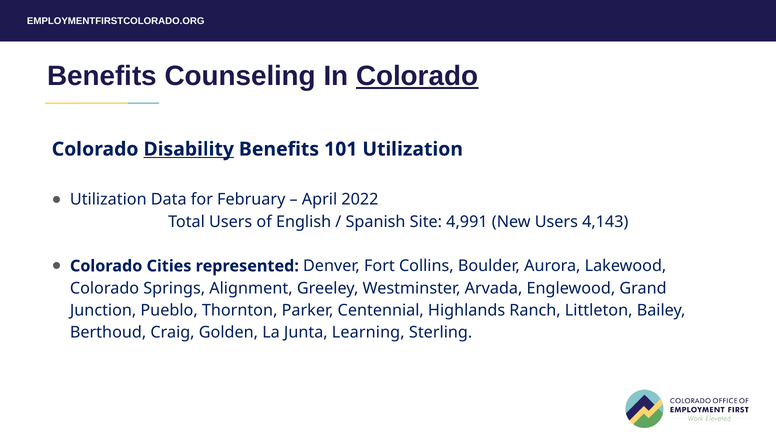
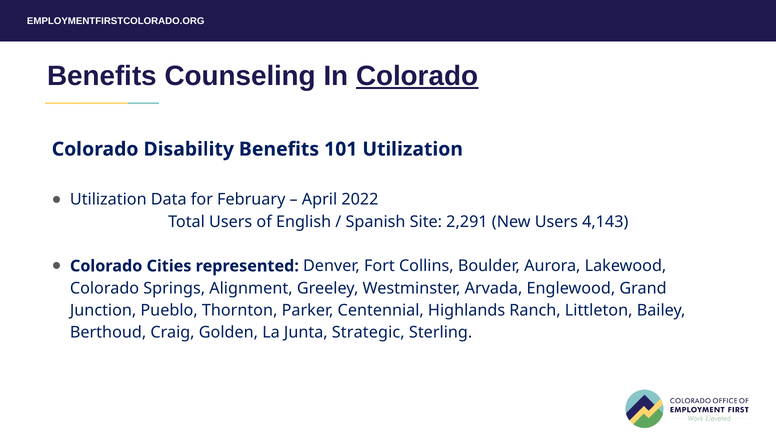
Disability underline: present -> none (189, 149)
4,991: 4,991 -> 2,291 (467, 222)
Learning: Learning -> Strategic (368, 332)
